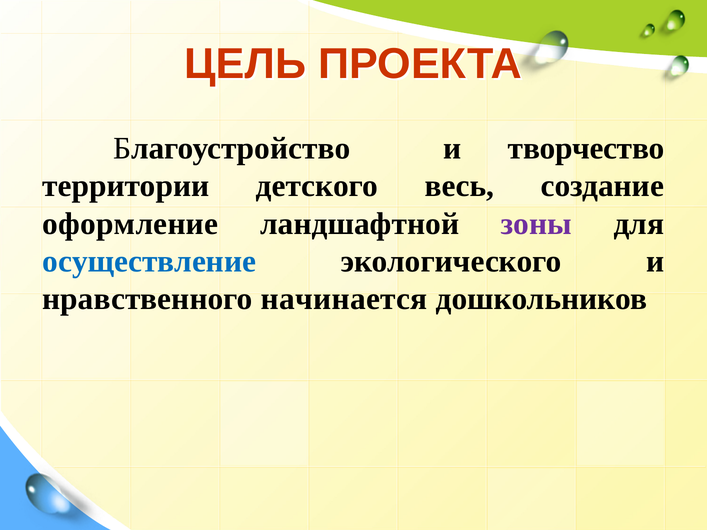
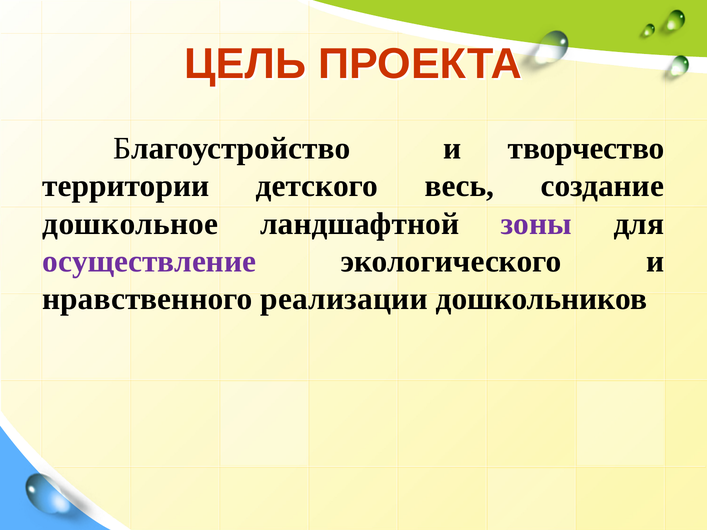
оформление: оформление -> дошкольное (130, 224)
осуществление colour: blue -> purple (149, 261)
начинается: начинается -> реализации (344, 299)
